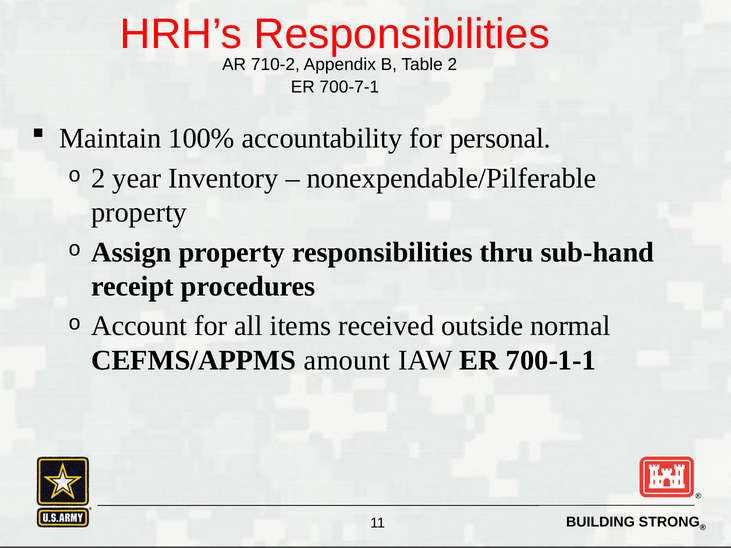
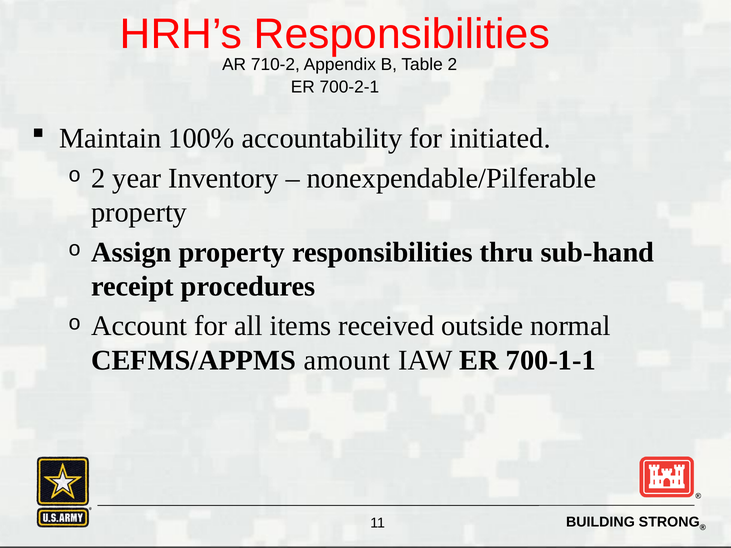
700-7-1: 700-7-1 -> 700-2-1 (349, 87)
personal: personal -> initiated (500, 138)
